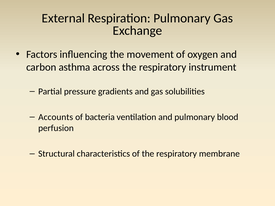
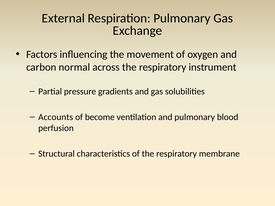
asthma: asthma -> normal (74, 67)
bacteria: bacteria -> become (100, 117)
